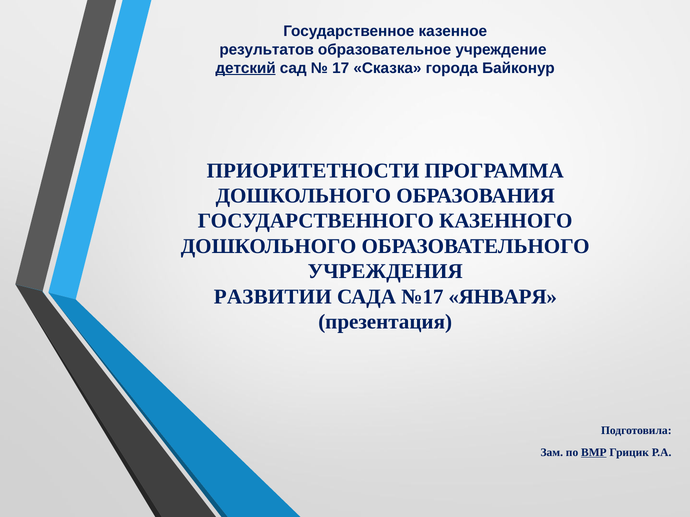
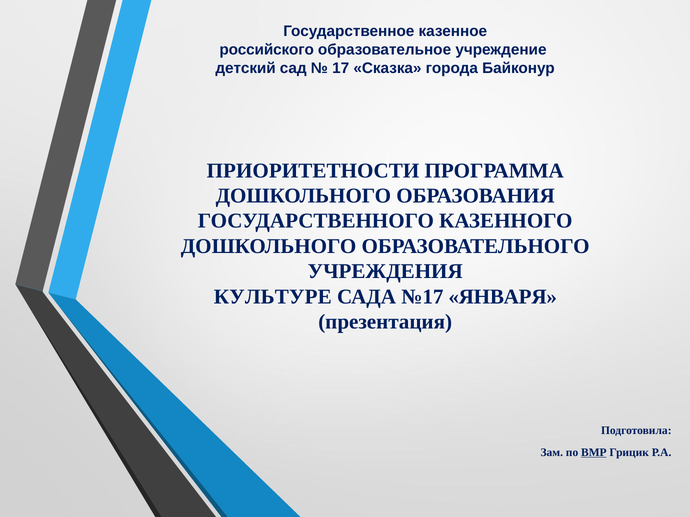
результатов: результатов -> российского (267, 50)
детский underline: present -> none (246, 68)
РАЗВИТИИ: РАЗВИТИИ -> КУЛЬТУРЕ (273, 297)
